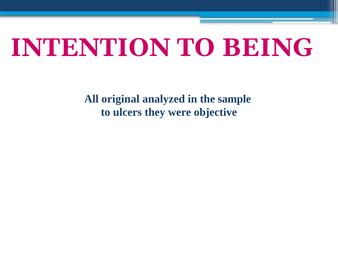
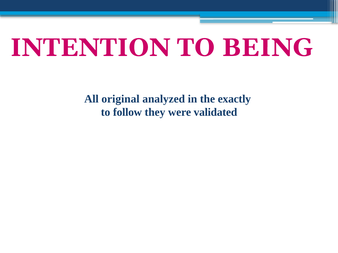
sample: sample -> exactly (234, 99)
ulcers: ulcers -> follow (128, 113)
objective: objective -> validated (215, 113)
